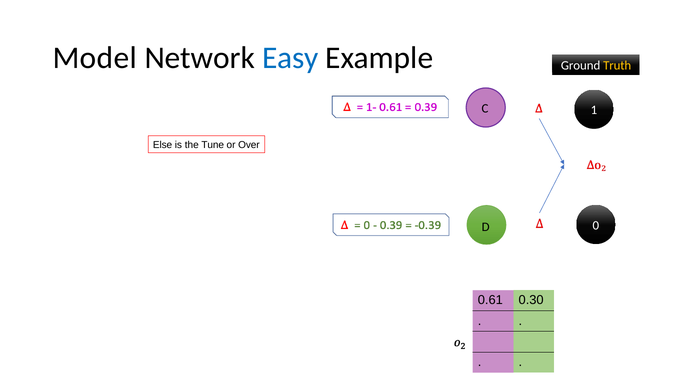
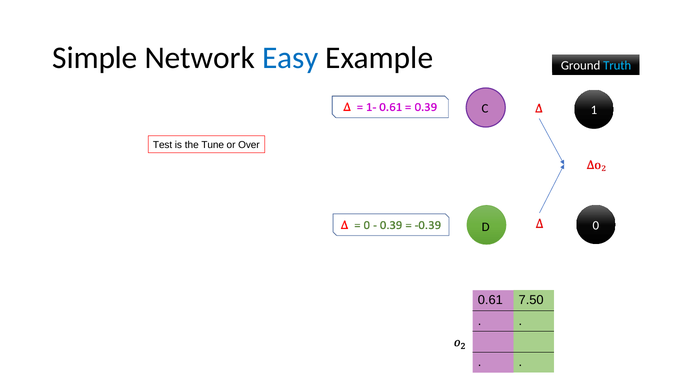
Model: Model -> Simple (95, 58)
Truth colour: yellow -> light blue (617, 66)
Else: Else -> Test (163, 145)
0.30: 0.30 -> 7.50 (531, 301)
